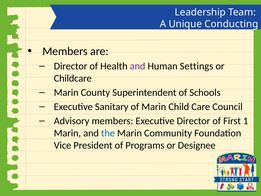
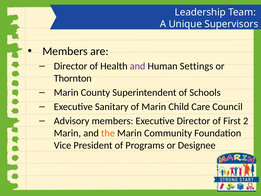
Conducting: Conducting -> Supervisors (231, 24)
Childcare: Childcare -> Thornton (73, 78)
1: 1 -> 2 (246, 121)
the colour: blue -> orange (108, 133)
